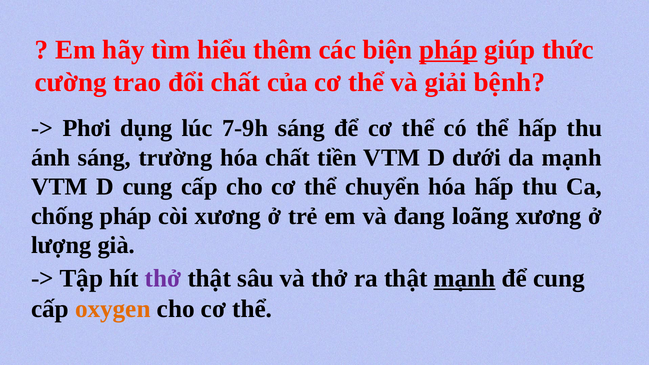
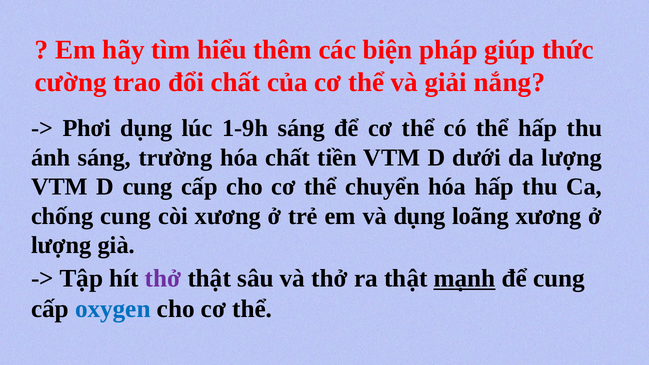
pháp underline: present -> none (448, 50)
bệnh: bệnh -> nắng (509, 82)
7-9h: 7-9h -> 1-9h (245, 128)
da mạnh: mạnh -> lượng (572, 158)
chống pháp: pháp -> cung (126, 216)
và đang: đang -> dụng (420, 216)
oxygen colour: orange -> blue (113, 309)
